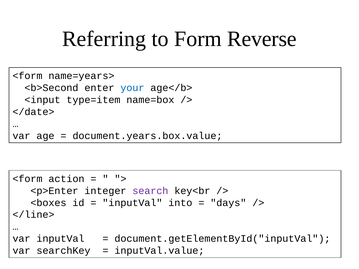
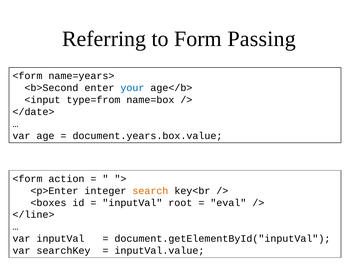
Reverse: Reverse -> Passing (262, 39)
type=item: type=item -> type=from (93, 100)
search colour: purple -> orange (150, 191)
into: into -> root (180, 203)
days: days -> eval (228, 203)
